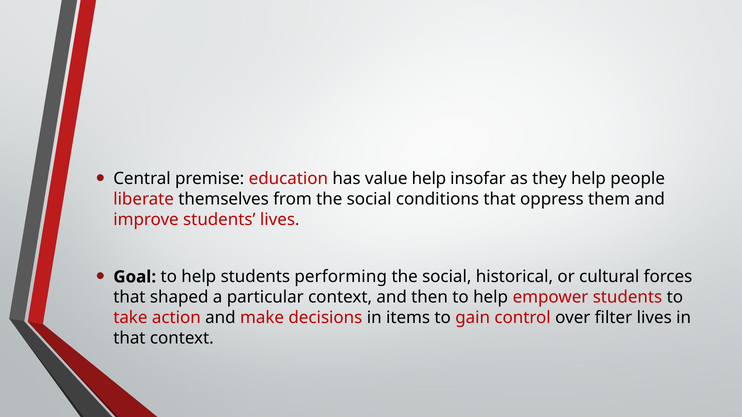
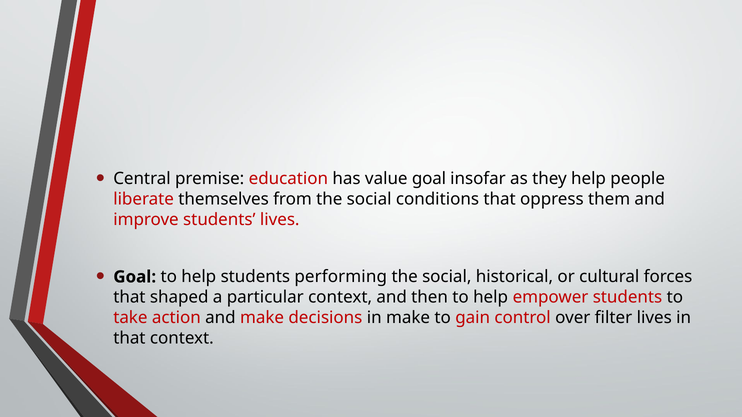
value help: help -> goal (429, 179)
in items: items -> make (408, 318)
